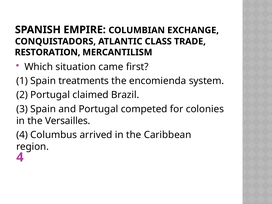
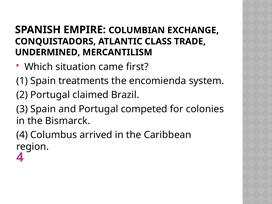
RESTORATION: RESTORATION -> UNDERMINED (48, 52)
Versailles: Versailles -> Bismarck (68, 121)
